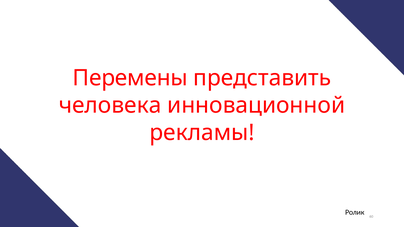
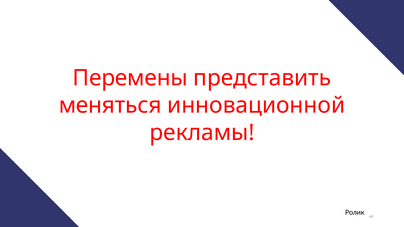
человека: человека -> меняться (110, 105)
